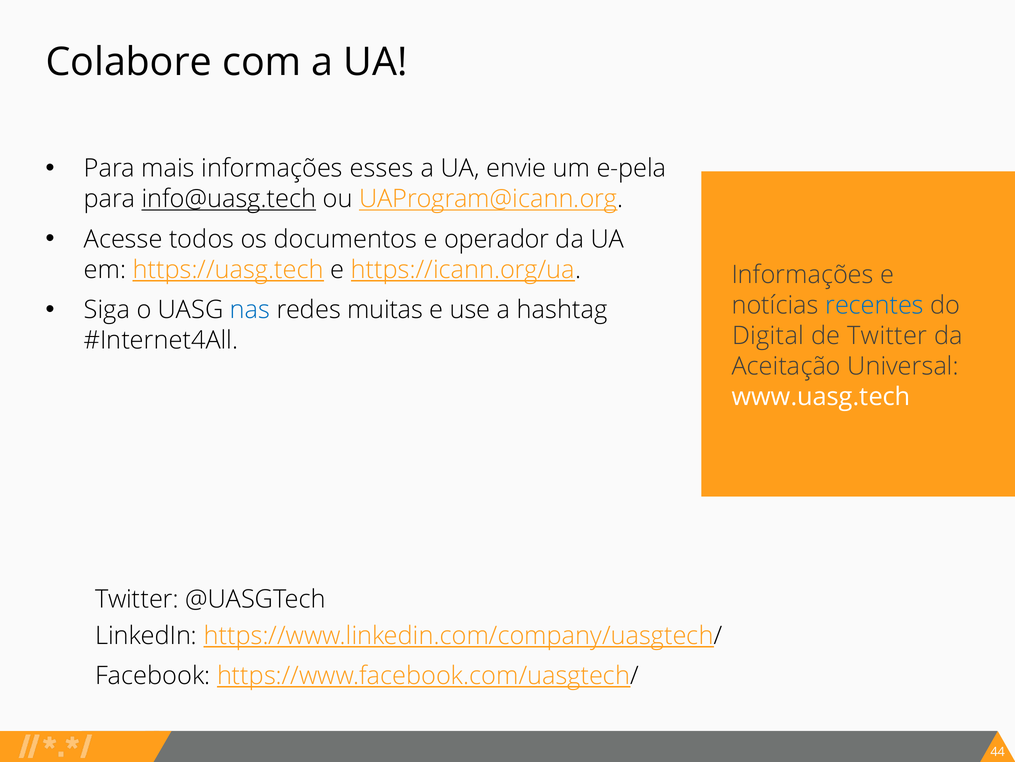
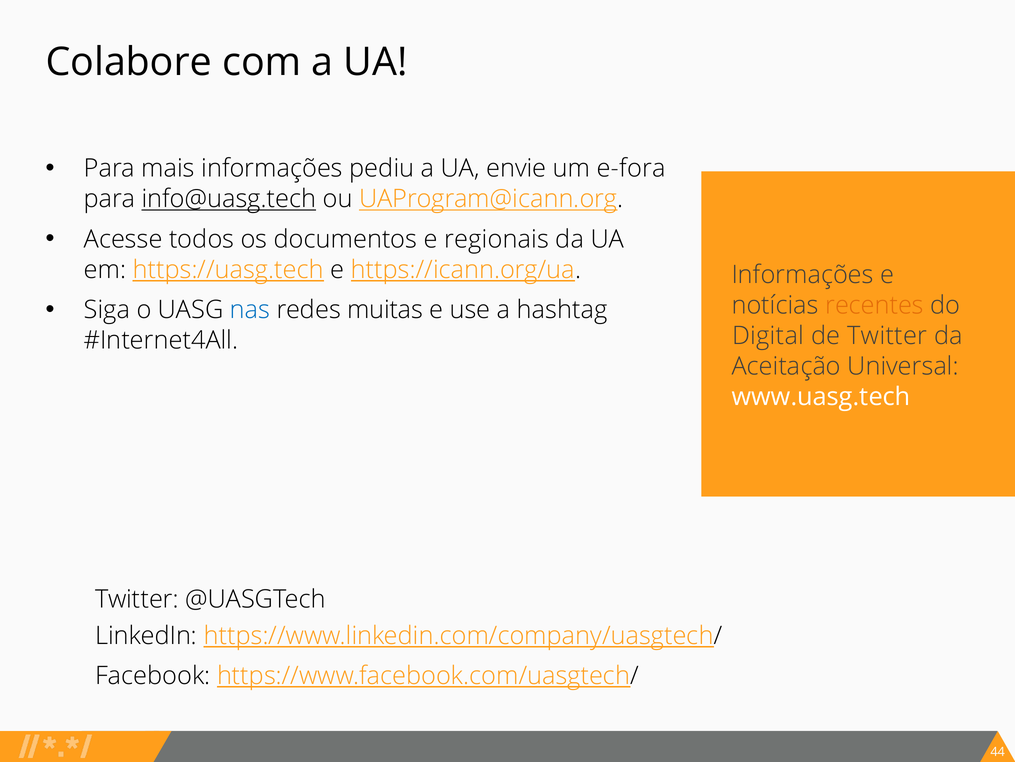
esses: esses -> pediu (382, 168)
e-pela: e-pela -> e-fora (631, 168)
operador: operador -> regionais (497, 239)
recentes colour: blue -> orange (874, 305)
